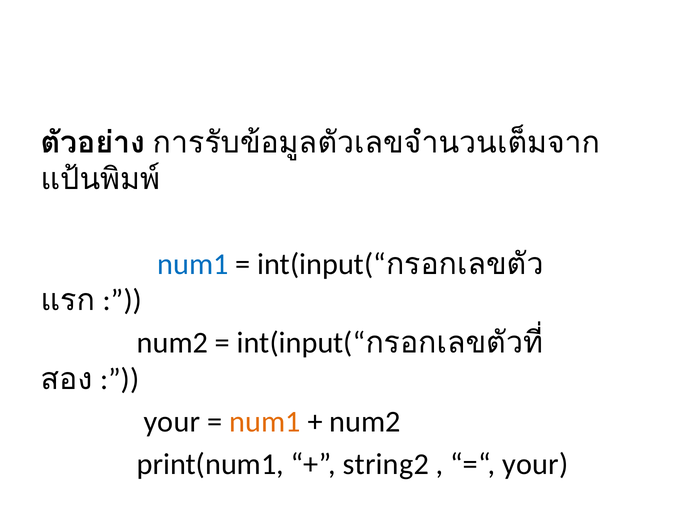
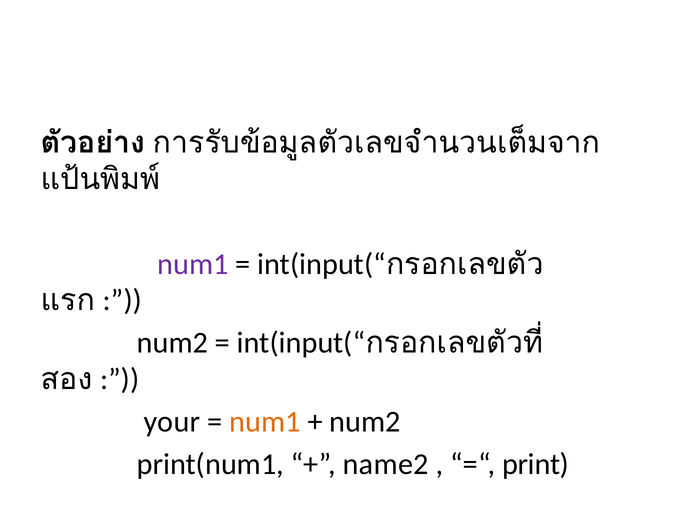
num1 colour: blue -> purple (193, 264)
string2: string2 -> name2 (386, 464)
your: your -> print (536, 464)
